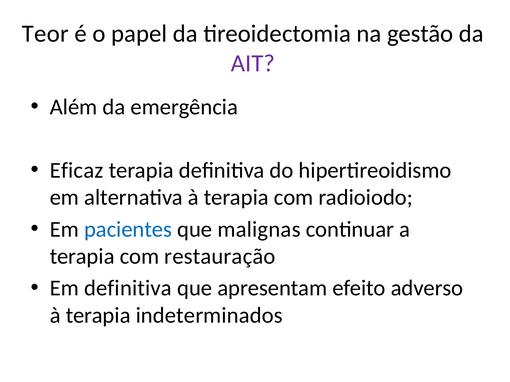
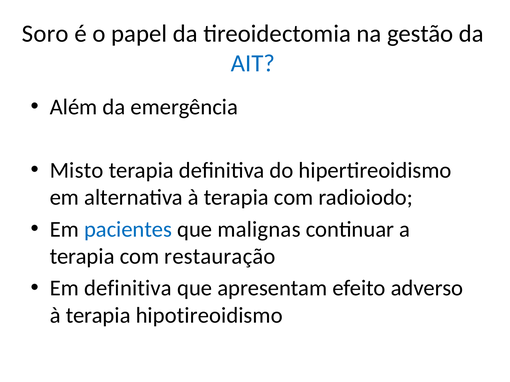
Teor: Teor -> Soro (45, 34)
AIT colour: purple -> blue (253, 63)
Eficaz: Eficaz -> Misto (77, 171)
indeterminados: indeterminados -> hipotireoidismo (209, 316)
